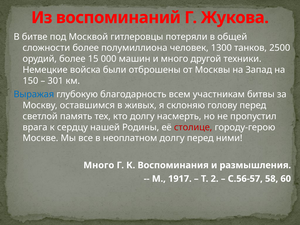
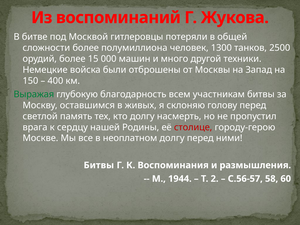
301: 301 -> 400 (55, 81)
Выражая colour: blue -> green (34, 94)
Много: Много -> Битвы (99, 165)
1917: 1917 -> 1944 (180, 179)
